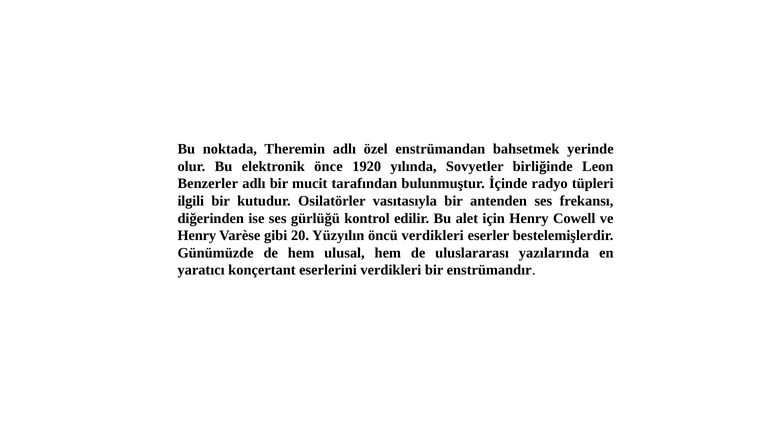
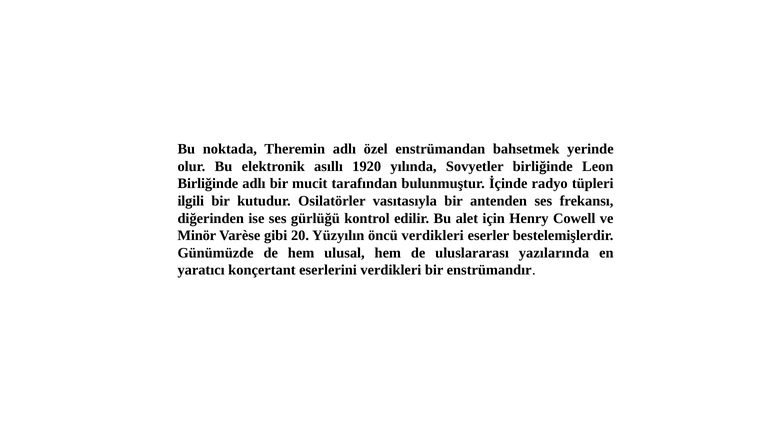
önce: önce -> asıllı (329, 166)
Benzerler: Benzerler -> Birliğinde (208, 184)
Henry: Henry -> Minör (197, 236)
